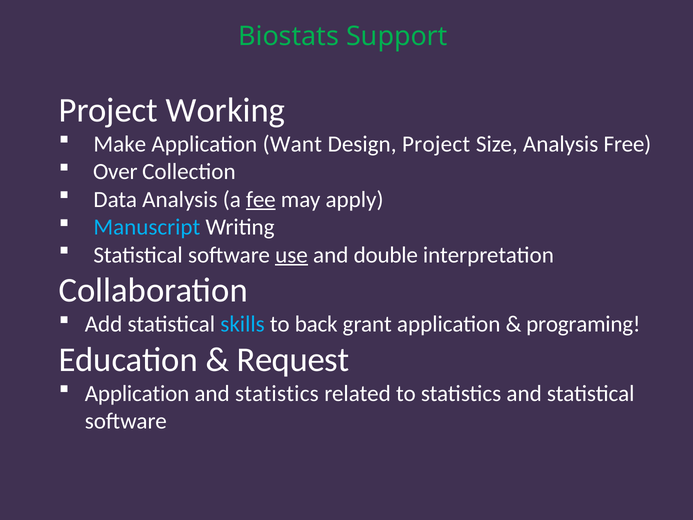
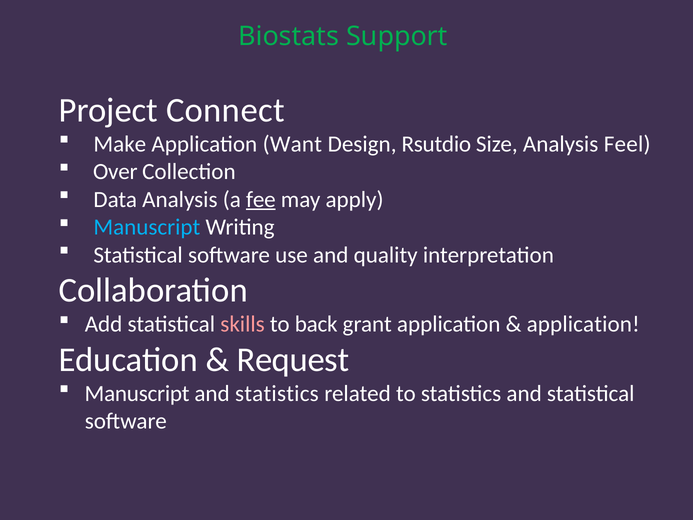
Working: Working -> Connect (225, 110)
Design Project: Project -> Rsutdio (436, 144)
Free: Free -> Feel (627, 144)
use underline: present -> none (292, 255)
double: double -> quality (386, 255)
skills colour: light blue -> pink (243, 324)
programing: programing -> application (583, 324)
Application: Application -> Manuscript (137, 393)
